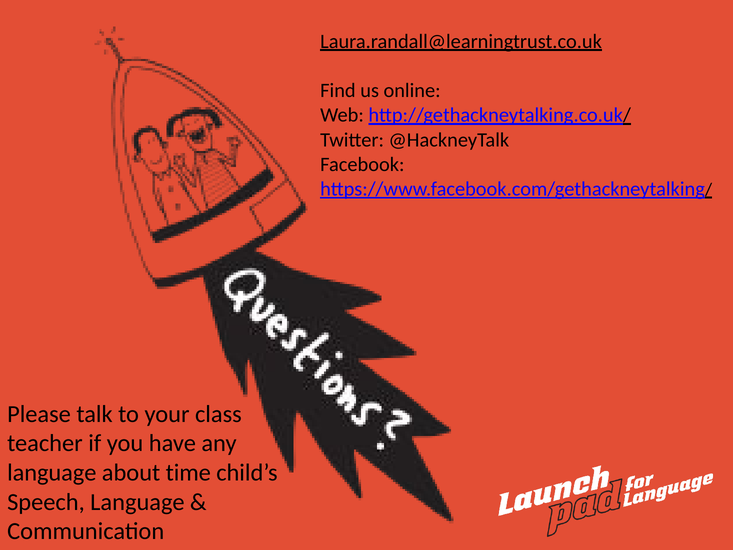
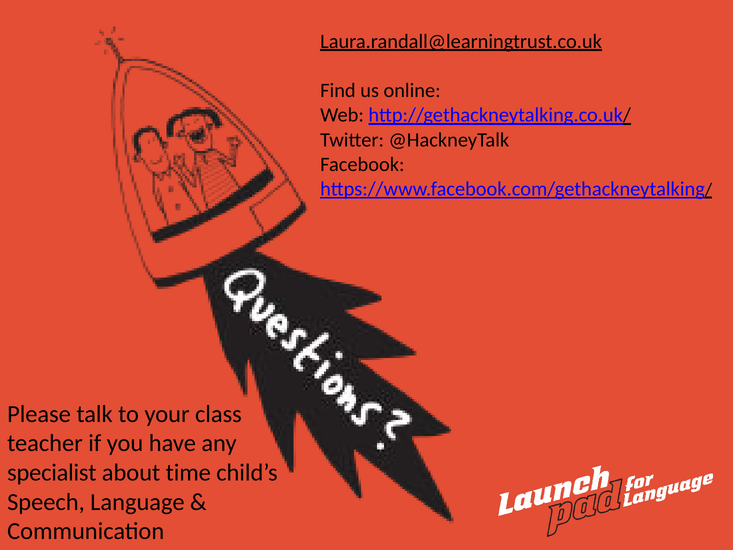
language: language -> specialist (52, 473)
